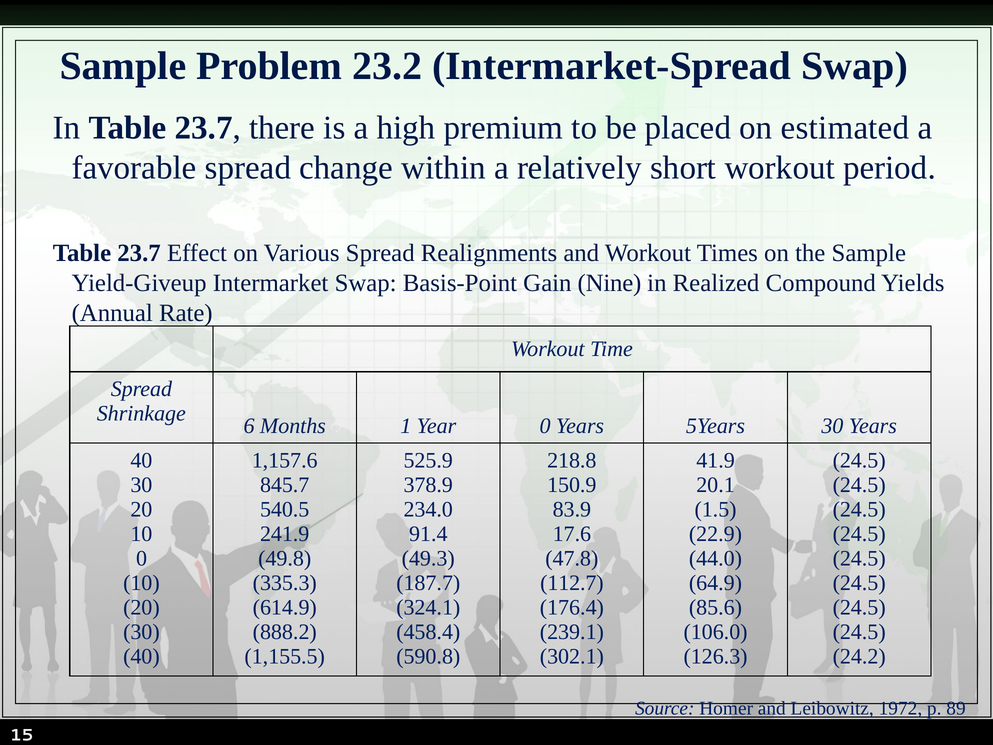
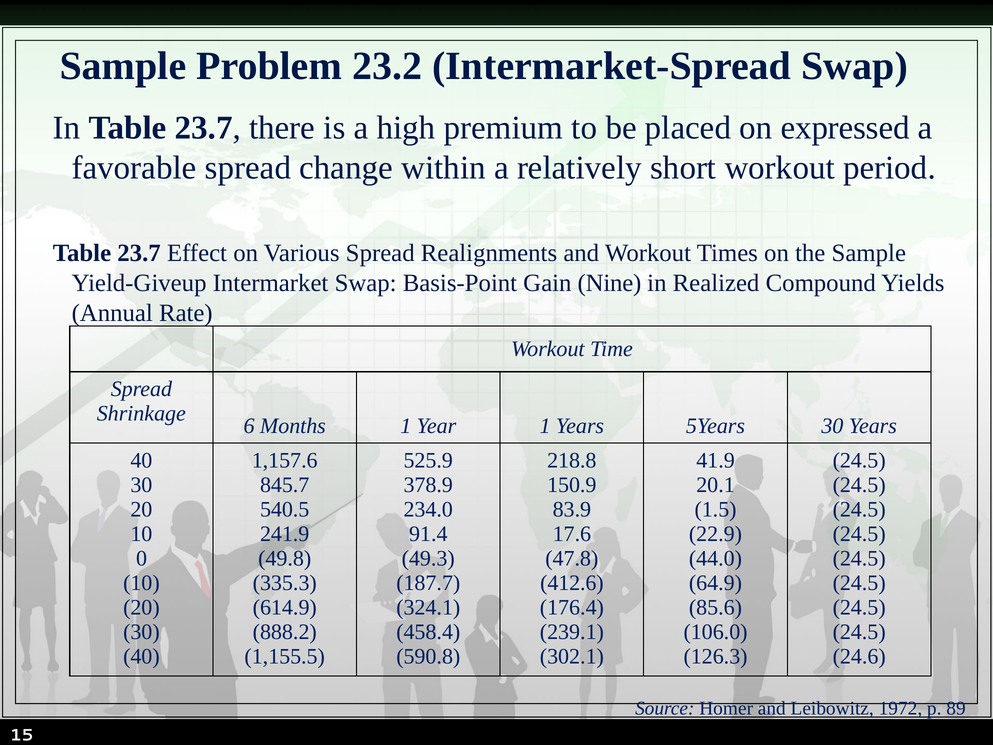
estimated: estimated -> expressed (845, 128)
Year 0: 0 -> 1 (545, 426)
112.7: 112.7 -> 412.6 (572, 583)
24.2: 24.2 -> 24.6 (859, 656)
